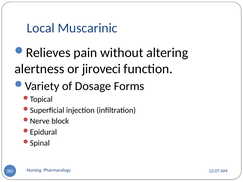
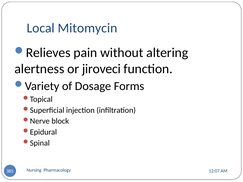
Muscarinic: Muscarinic -> Mitomycin (87, 28)
